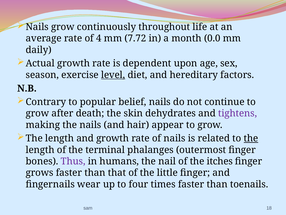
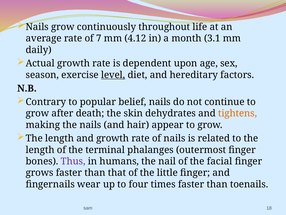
4: 4 -> 7 (99, 38)
7.72: 7.72 -> 4.12 (135, 38)
0.0: 0.0 -> 3.1 (212, 38)
tightens colour: purple -> orange (238, 113)
the underline: present -> none (251, 138)
itches: itches -> facial (220, 161)
